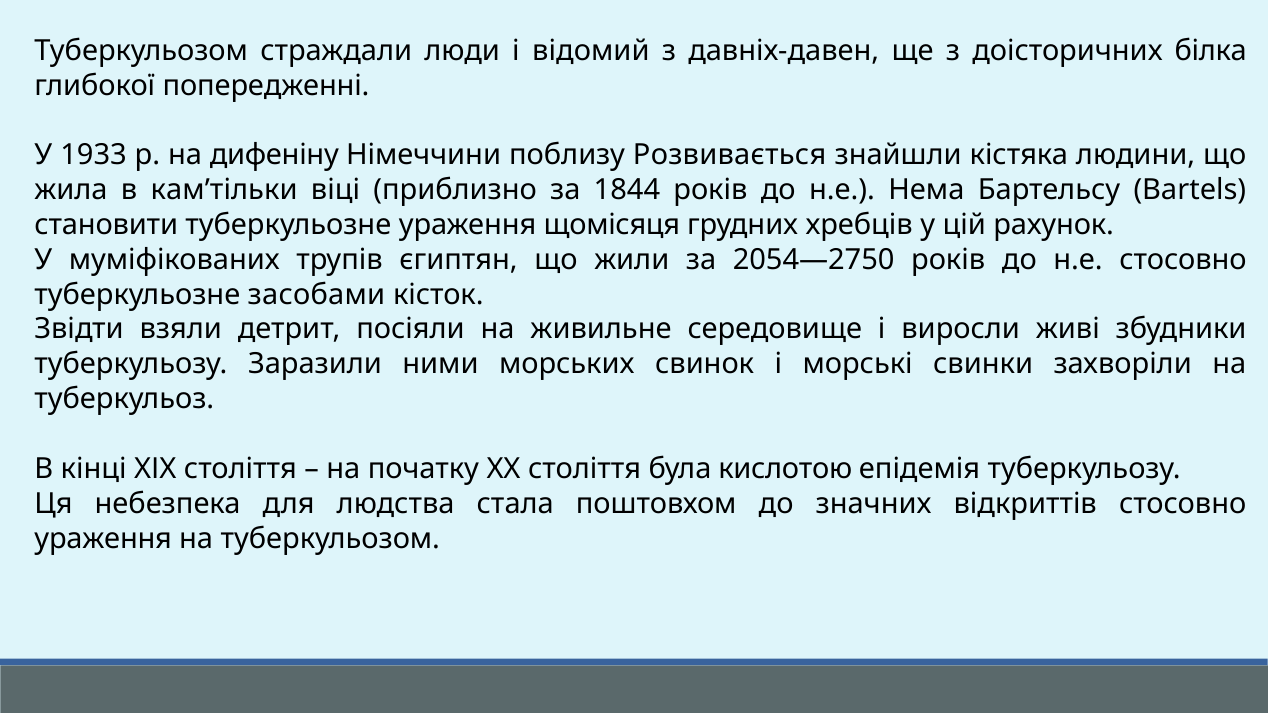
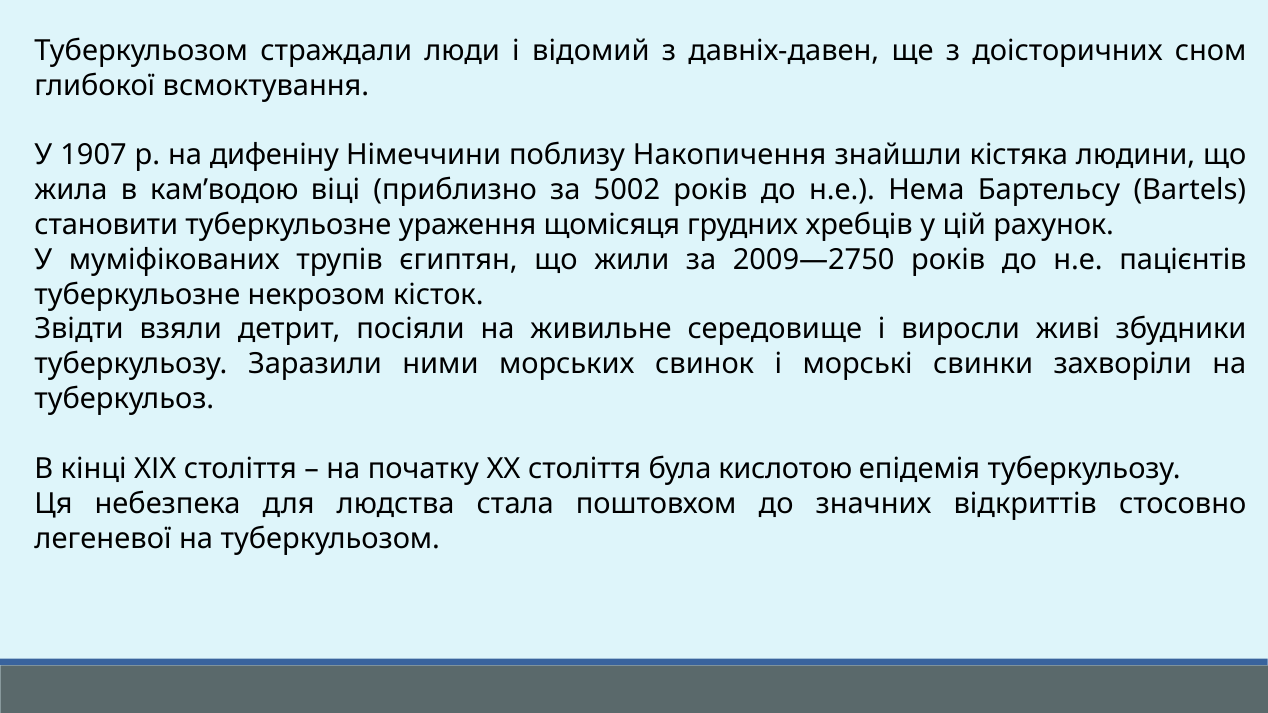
білка: білка -> сном (1211, 51)
попередженні: попередженні -> всмоктування (266, 85)
1933: 1933 -> 1907 (94, 155)
Розвивається: Розвивається -> Накопичення (730, 155)
кам’тільки: кам’тільки -> кам’водою (224, 190)
1844: 1844 -> 5002 (627, 190)
2054—2750: 2054—2750 -> 2009—2750 (814, 260)
н.е стосовно: стосовно -> пацієнтів (1183, 260)
засобами: засобами -> некрозом (317, 295)
ураження: ураження -> легеневої (103, 539)
